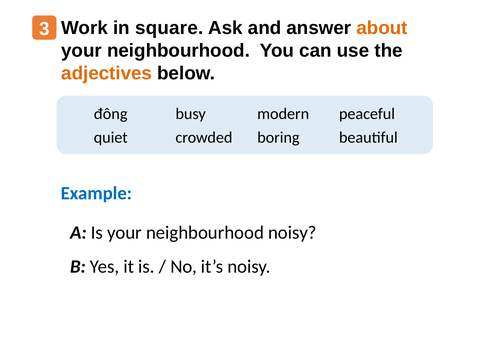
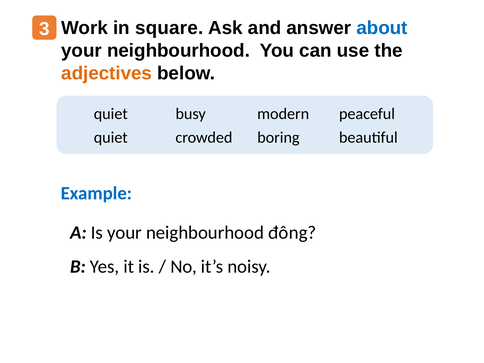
about colour: orange -> blue (382, 28)
đông: đông -> quiet (111, 114)
neighbourhood noisy: noisy -> đông (292, 233)
